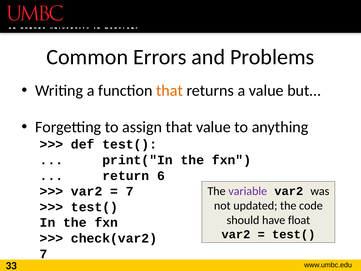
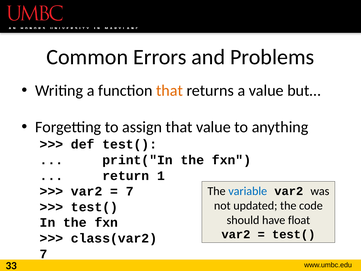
6: 6 -> 1 (161, 176)
variable colour: purple -> blue (248, 191)
check(var2: check(var2 -> class(var2 (114, 238)
